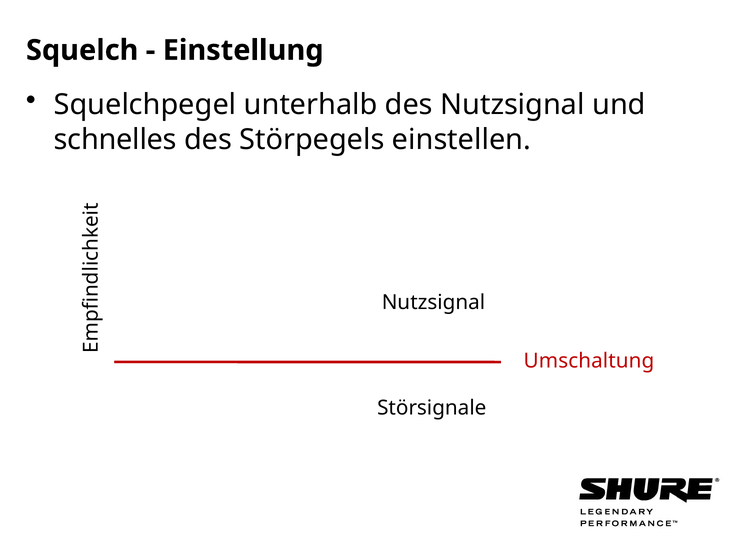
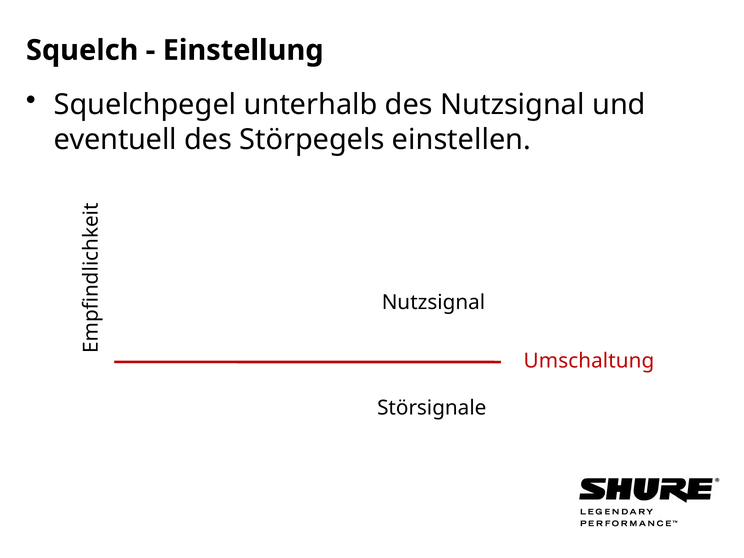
schnelles: schnelles -> eventuell (115, 140)
